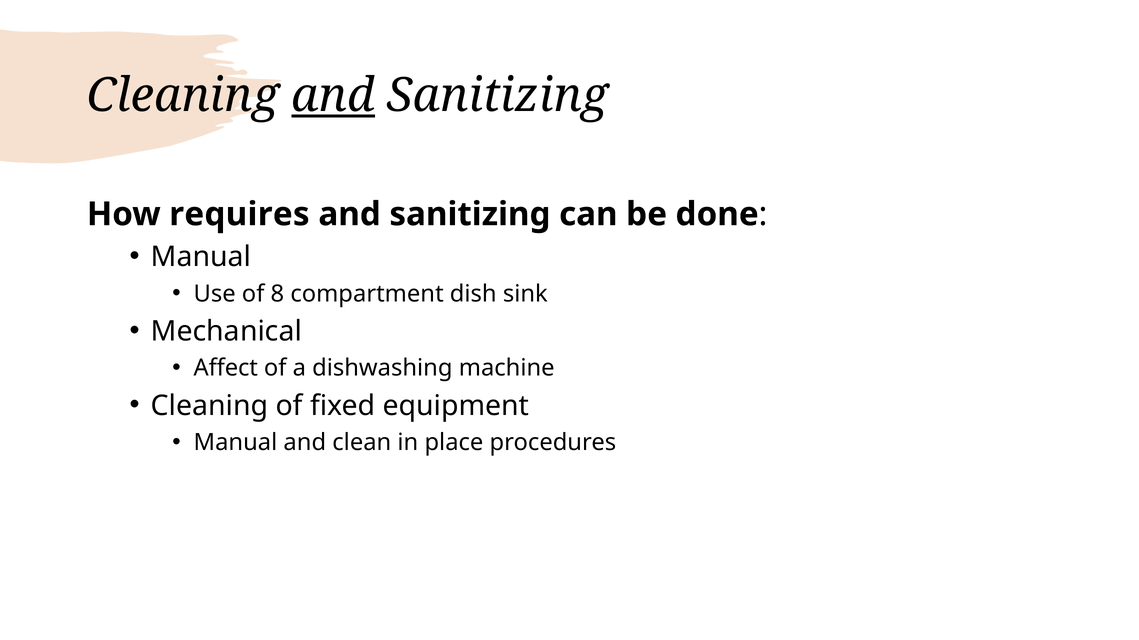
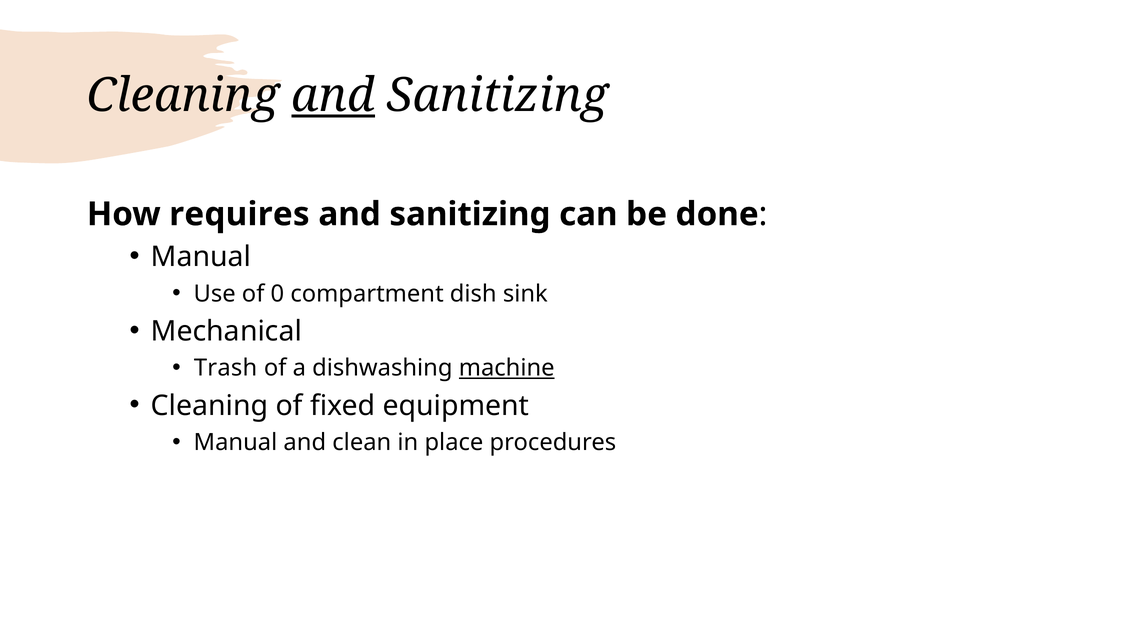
8: 8 -> 0 (277, 294)
Affect: Affect -> Trash (226, 369)
machine underline: none -> present (507, 369)
